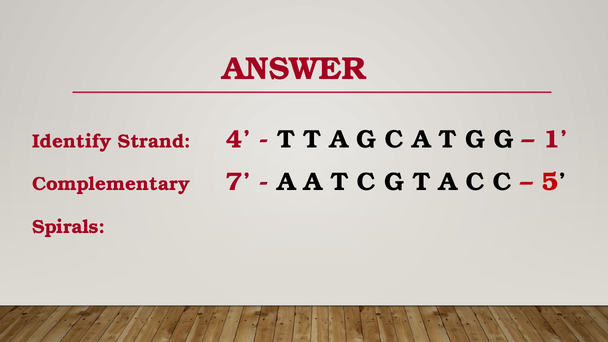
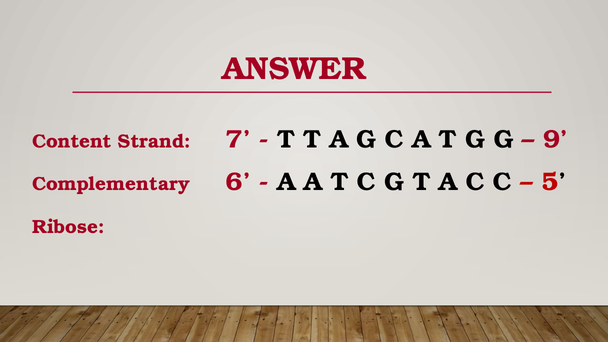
Identify: Identify -> Content (72, 141)
4: 4 -> 7 (238, 139)
1: 1 -> 9 (556, 139)
7: 7 -> 6 (238, 182)
Spirals: Spirals -> Ribose (68, 227)
